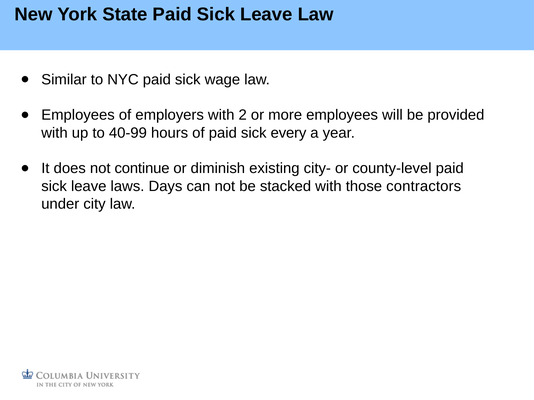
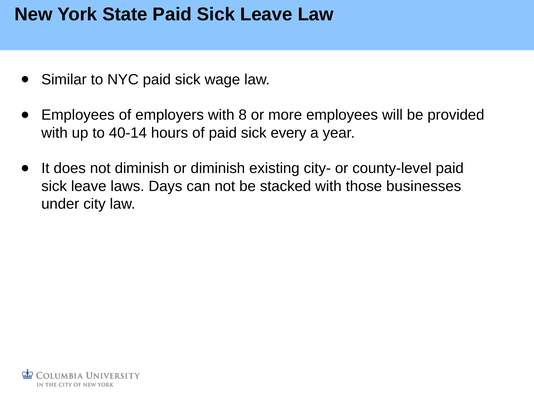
2: 2 -> 8 (243, 115)
40-99: 40-99 -> 40-14 (128, 133)
not continue: continue -> diminish (142, 169)
contractors: contractors -> businesses (424, 186)
